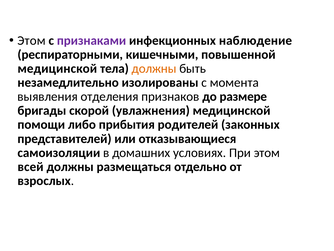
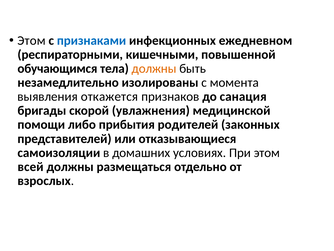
признаками colour: purple -> blue (92, 40)
наблюдение: наблюдение -> ежедневном (256, 40)
медицинской: медицинской -> обучающимся (57, 68)
отделения: отделения -> откажется (109, 96)
размере: размере -> санация (243, 96)
